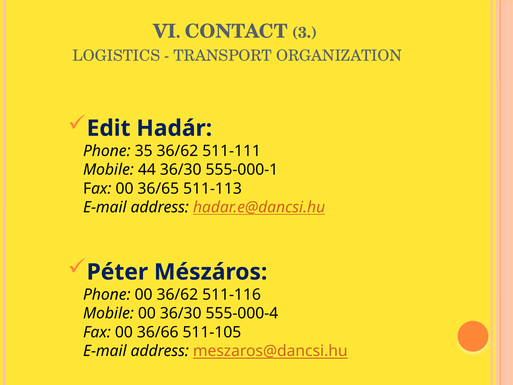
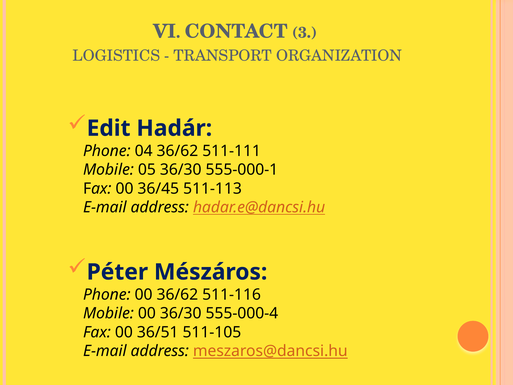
35: 35 -> 04 (144, 151)
44: 44 -> 05 (147, 170)
36/65: 36/65 -> 36/45 (158, 188)
36/66: 36/66 -> 36/51 (158, 332)
